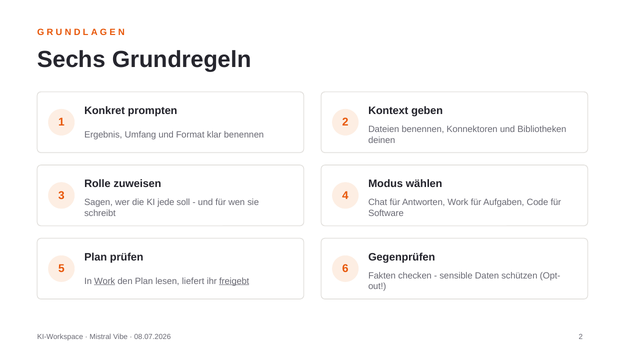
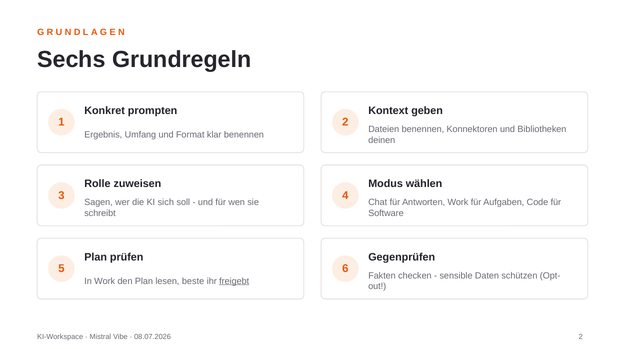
jede: jede -> sich (166, 202)
Work underline: present -> none (105, 281)
liefert: liefert -> beste (193, 281)
